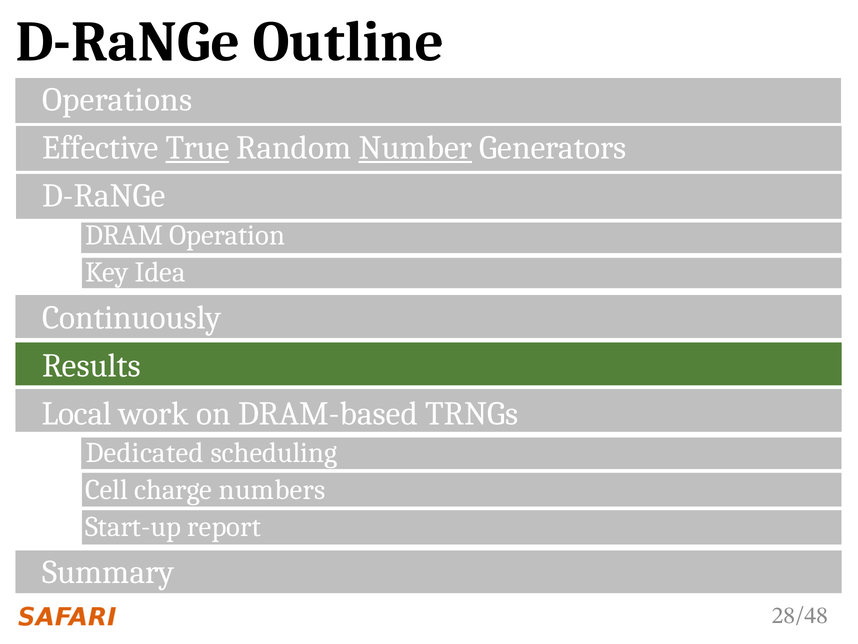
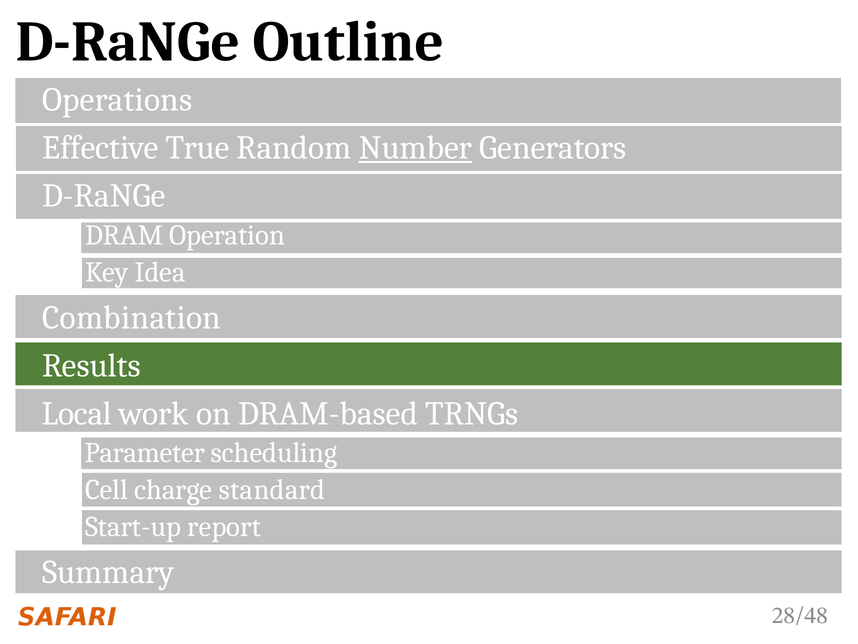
True underline: present -> none (198, 148)
Continuously: Continuously -> Combination (132, 317)
Dedicated: Dedicated -> Parameter (145, 453)
numbers: numbers -> standard (272, 489)
